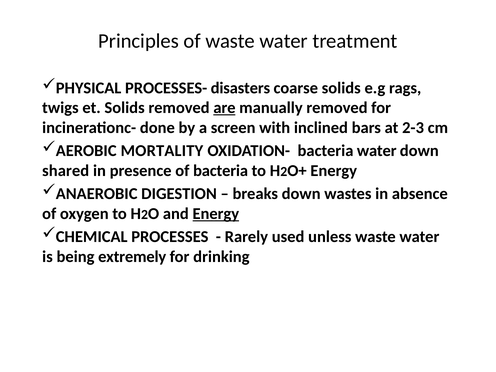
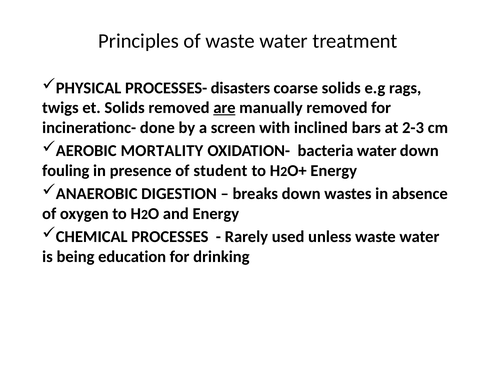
shared: shared -> fouling (66, 171)
of bacteria: bacteria -> student (220, 171)
Energy underline: present -> none (216, 214)
extremely: extremely -> education (132, 257)
